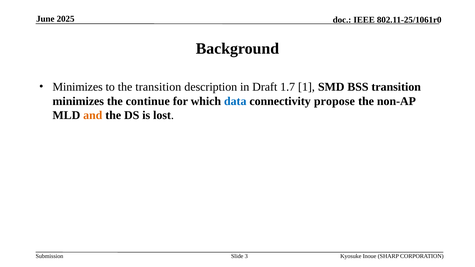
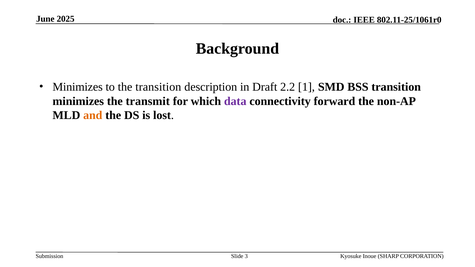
1.7: 1.7 -> 2.2 (288, 87)
continue: continue -> transmit (148, 101)
data colour: blue -> purple (235, 101)
propose: propose -> forward (334, 101)
